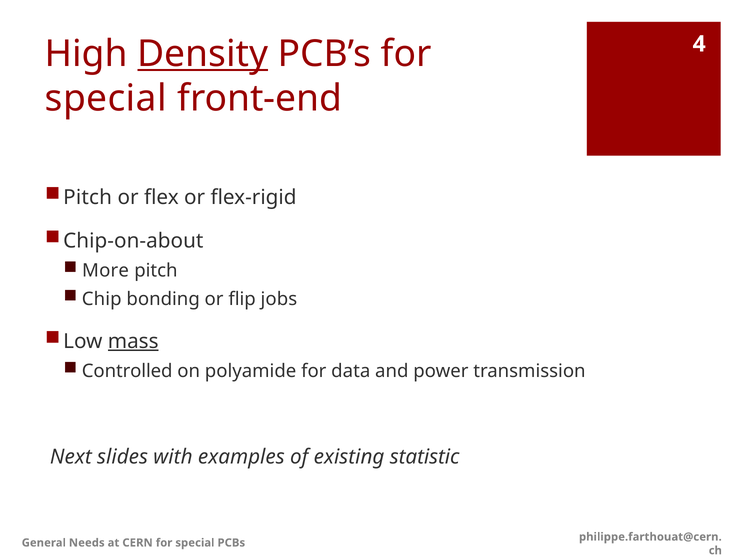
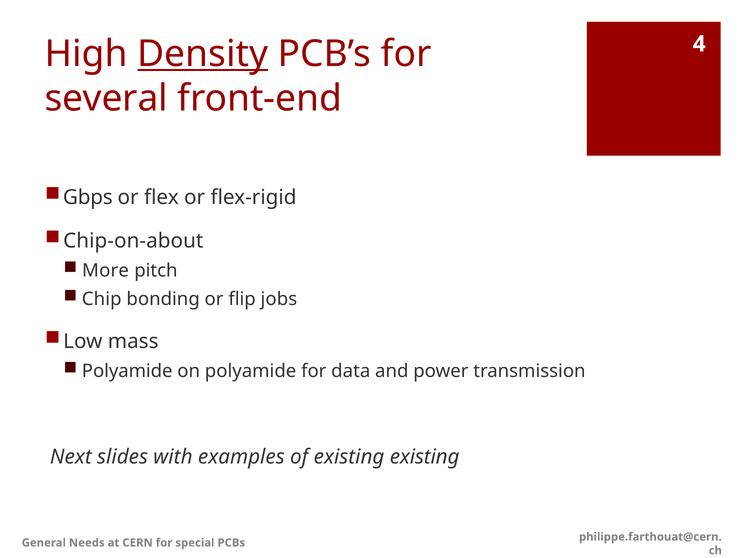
special: special -> several (106, 99)
Pitch: Pitch -> Gbps (88, 197)
mass underline: present -> none (133, 341)
Controlled: Controlled -> Polyamide (127, 371)
existing statistic: statistic -> existing (425, 457)
